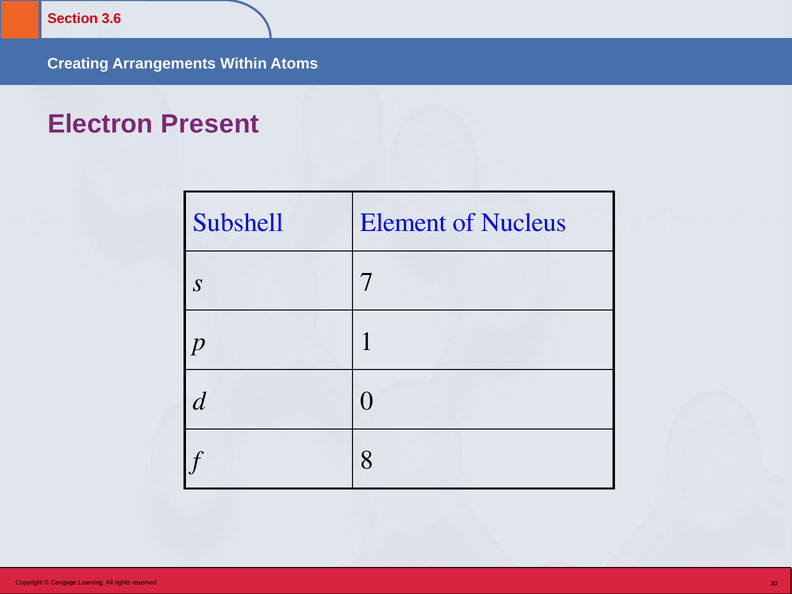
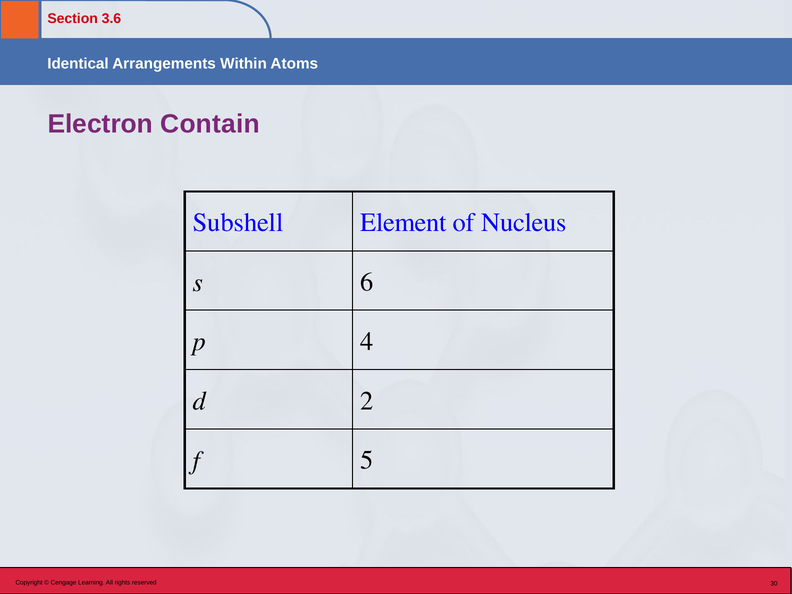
Creating: Creating -> Identical (78, 64)
Present: Present -> Contain (210, 124)
7: 7 -> 6 (367, 282)
1: 1 -> 4 (367, 341)
0: 0 -> 2 (367, 401)
8: 8 -> 5 (367, 460)
